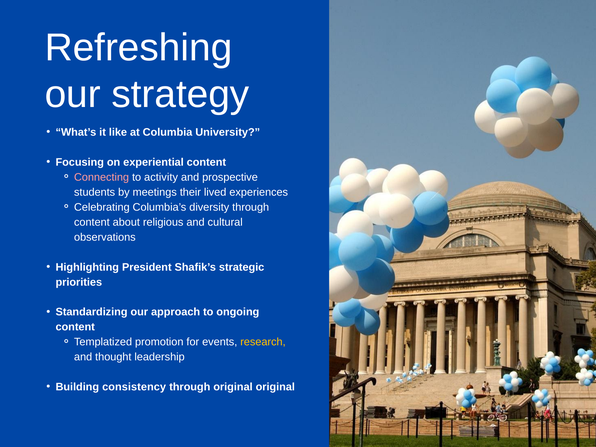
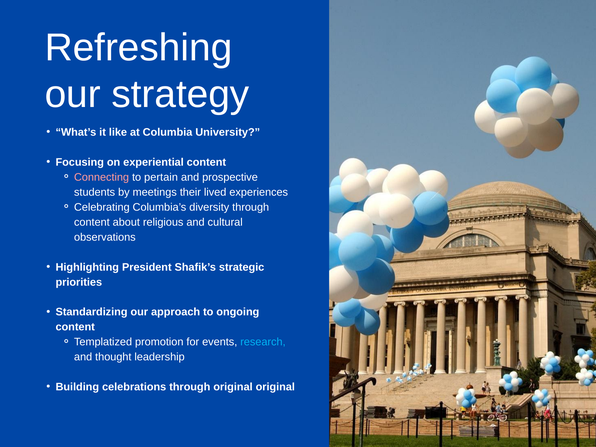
activity: activity -> pertain (161, 177)
research colour: yellow -> light blue (263, 342)
consistency: consistency -> celebrations (134, 387)
